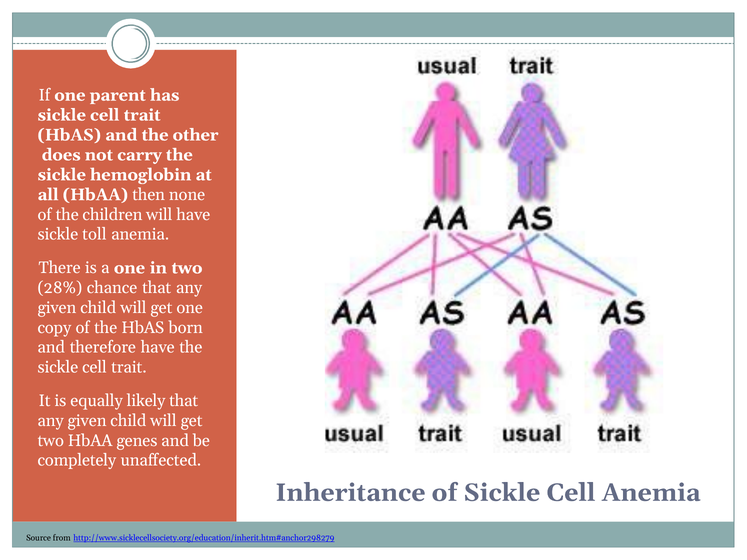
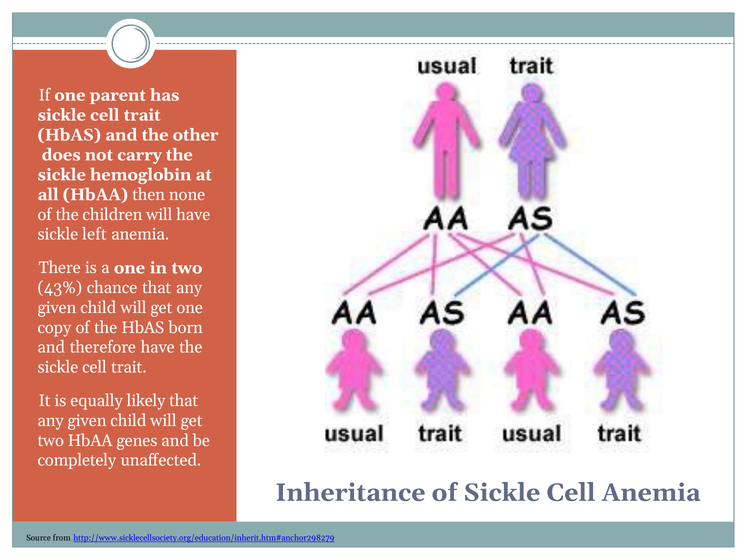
toll: toll -> left (94, 235)
28%: 28% -> 43% (60, 288)
